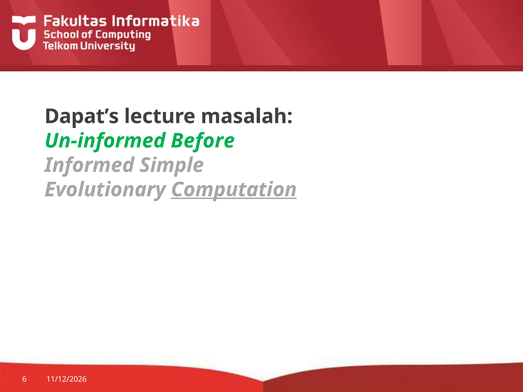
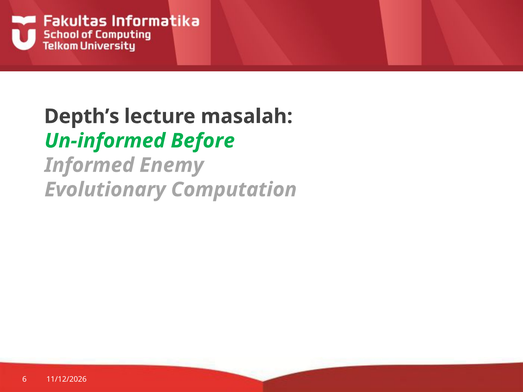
Dapat’s: Dapat’s -> Depth’s (82, 116)
Simple: Simple -> Enemy (172, 165)
Computation underline: present -> none (234, 190)
